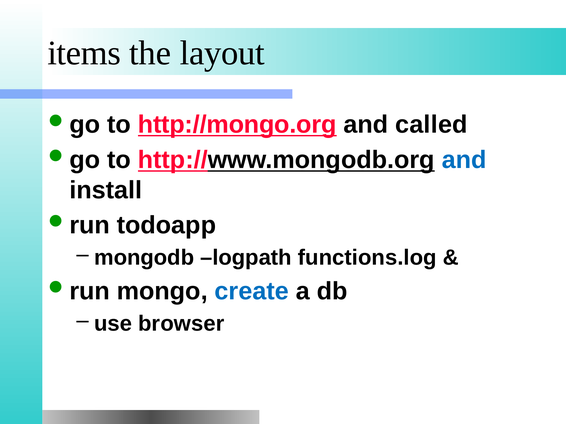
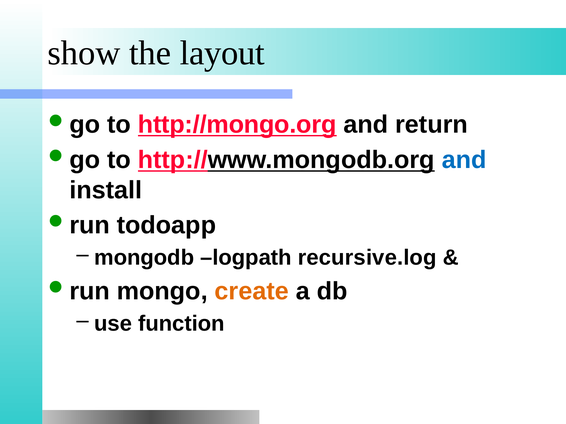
items: items -> show (84, 53)
called: called -> return (432, 125)
functions.log: functions.log -> recursive.log (367, 258)
create colour: blue -> orange (252, 292)
browser: browser -> function (181, 324)
